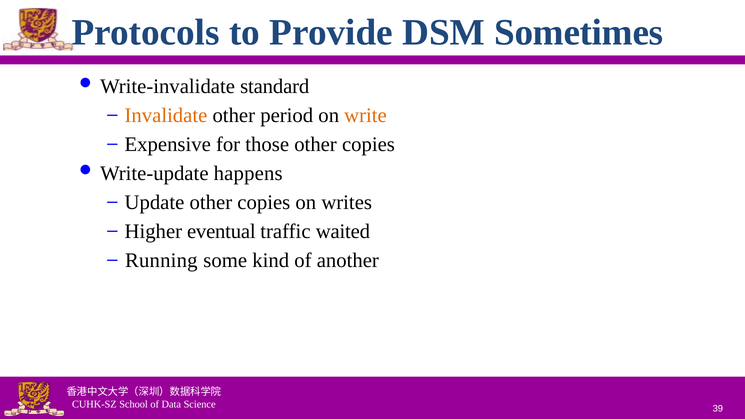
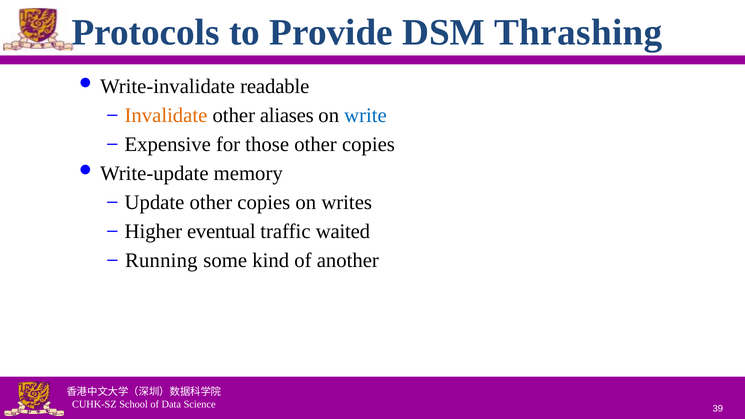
Sometimes: Sometimes -> Thrashing (578, 33)
standard: standard -> readable (275, 86)
period: period -> aliases (287, 115)
write colour: orange -> blue (366, 115)
happens: happens -> memory (248, 173)
